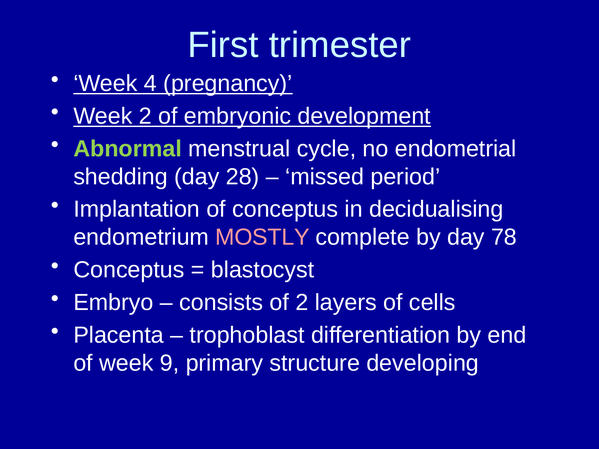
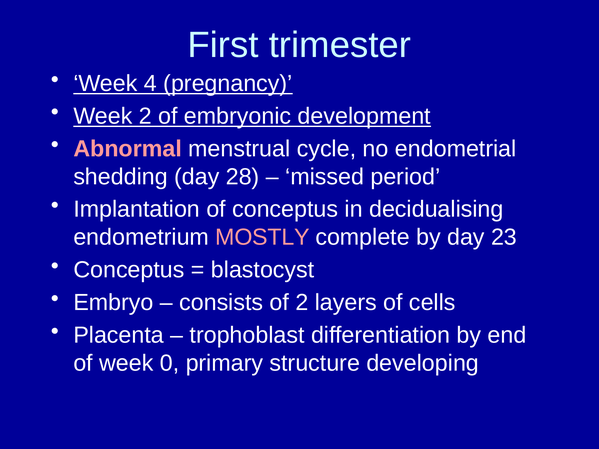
Abnormal colour: light green -> pink (128, 149)
78: 78 -> 23 (504, 237)
9: 9 -> 0 (170, 363)
